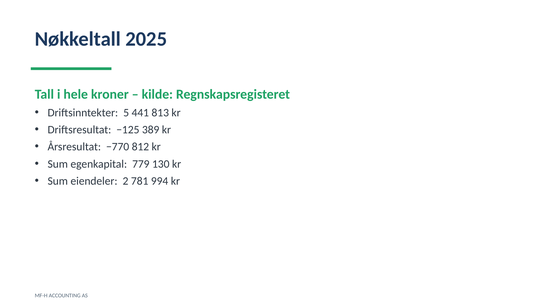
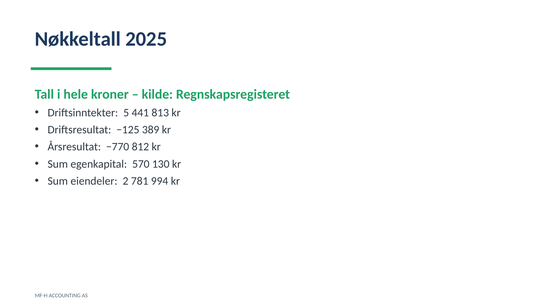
779: 779 -> 570 (141, 164)
